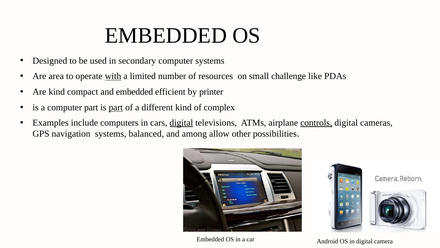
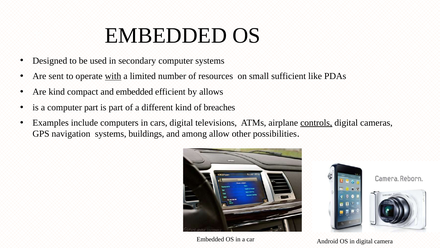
area: area -> sent (56, 76)
challenge: challenge -> sufficient (289, 76)
printer: printer -> allows (211, 92)
part underline: present -> none (116, 107)
complex: complex -> breaches (219, 107)
digital underline: present -> none (181, 122)
balanced: balanced -> buildings (146, 133)
